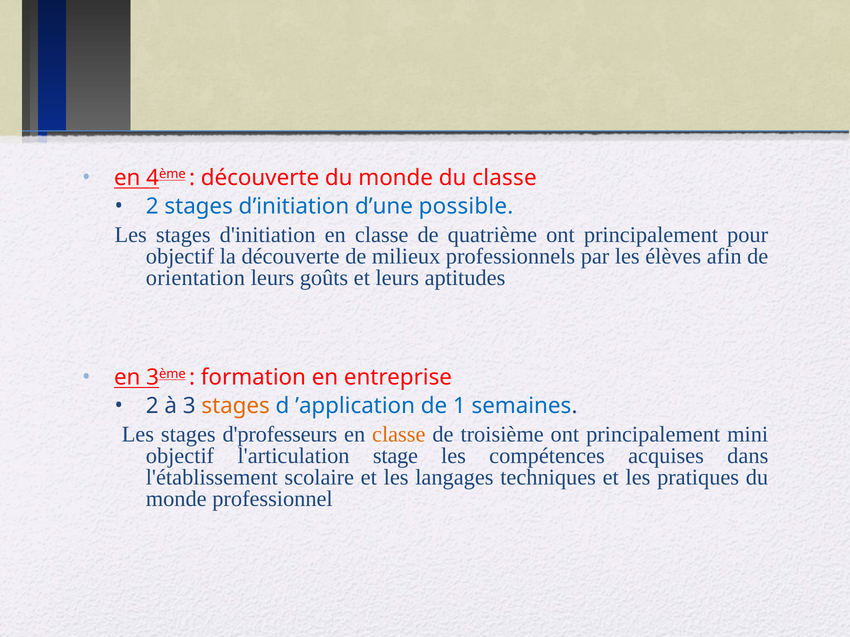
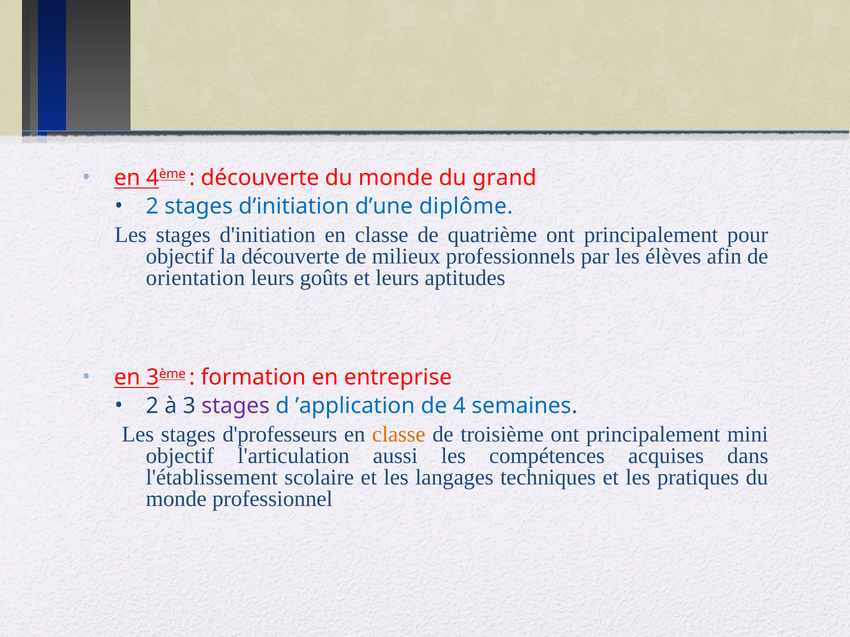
du classe: classe -> grand (505, 178)
possible: possible -> diplôme (466, 206)
stages colour: orange -> purple (236, 406)
1: 1 -> 4 (459, 406)
stage: stage -> aussi (395, 456)
